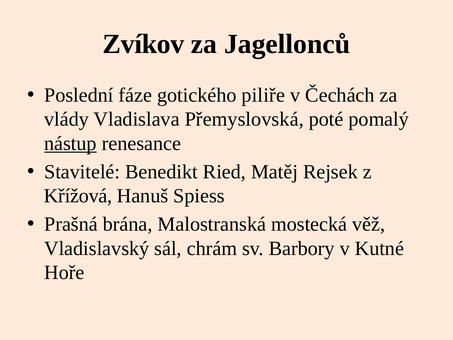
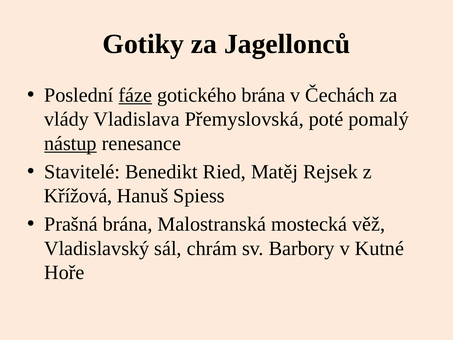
Zvíkov: Zvíkov -> Gotiky (143, 44)
fáze underline: none -> present (135, 95)
gotického piliře: piliře -> brána (263, 95)
